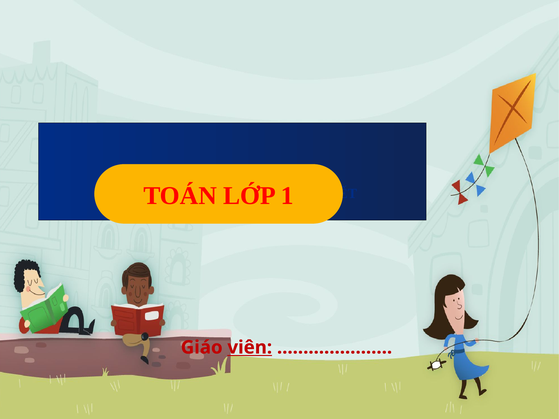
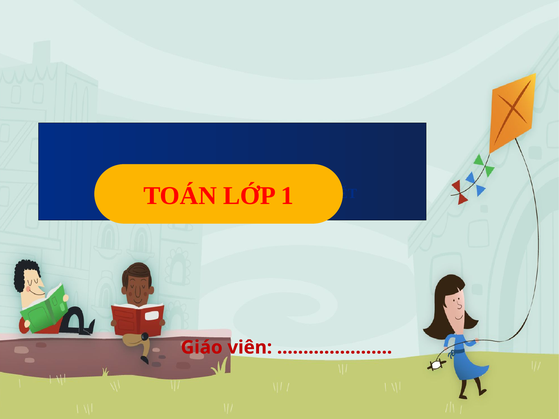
viên underline: present -> none (250, 348)
